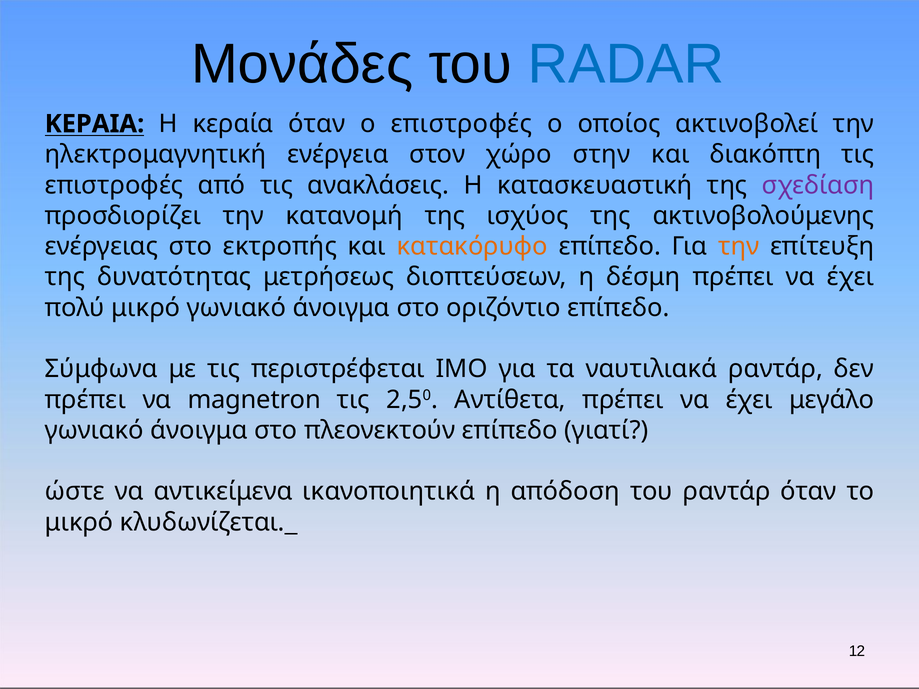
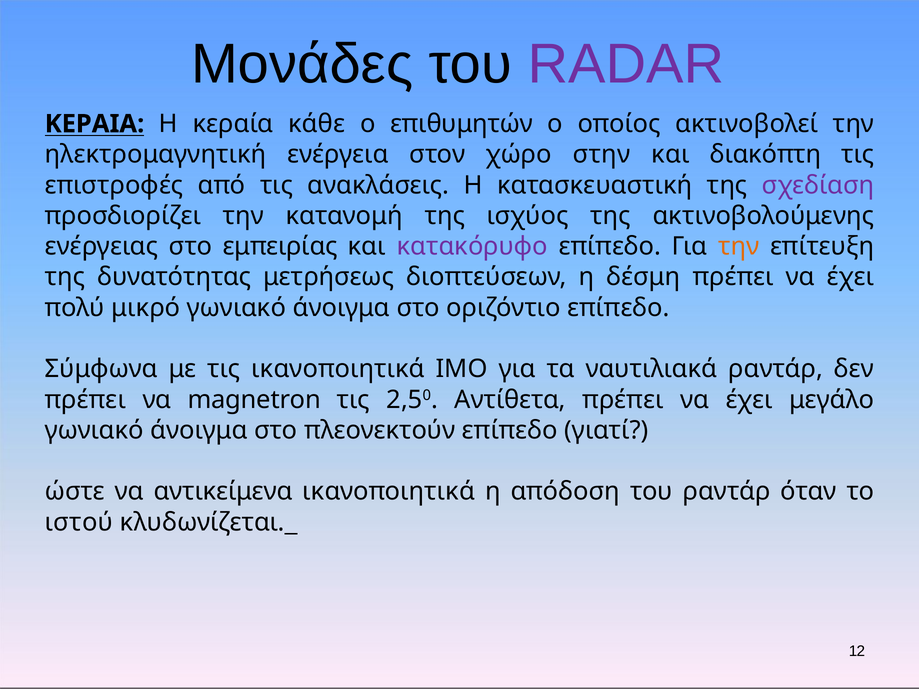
RADAR colour: blue -> purple (626, 64)
κεραία όταν: όταν -> κάθε (317, 124)
ο επιστροφές: επιστροφές -> επιθυμητών (462, 124)
εκτροπής: εκτροπής -> εμπειρίας (280, 247)
κατακόρυφο colour: orange -> purple (472, 247)
τις περιστρέφεται: περιστρέφεται -> ικανοποιητικά (338, 369)
μικρό: μικρό -> ιστού (79, 522)
